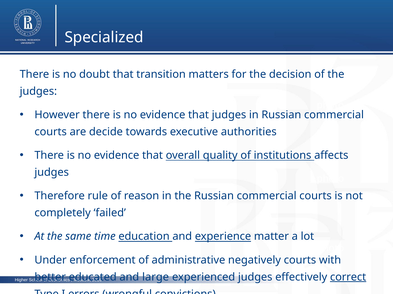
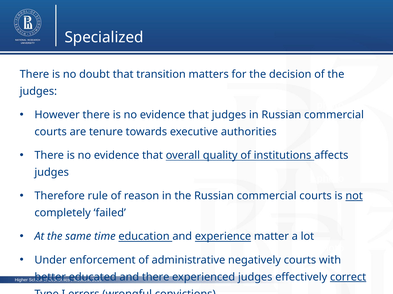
decide: decide -> tenure (106, 132)
not underline: none -> present (354, 196)
and large: large -> there (156, 278)
